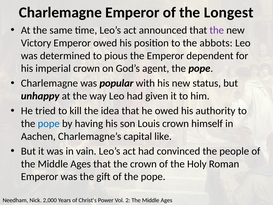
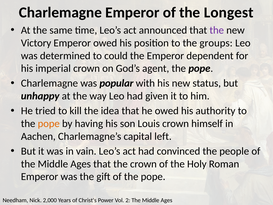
abbots: abbots -> groups (216, 43)
pious: pious -> could (116, 56)
pope colour: blue -> orange (49, 123)
like: like -> left (163, 136)
